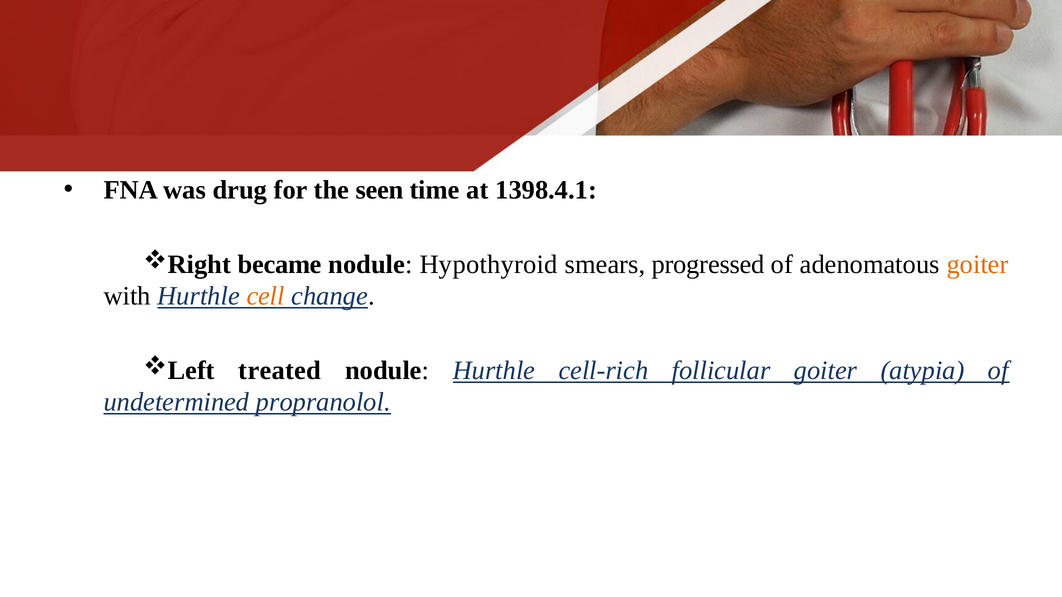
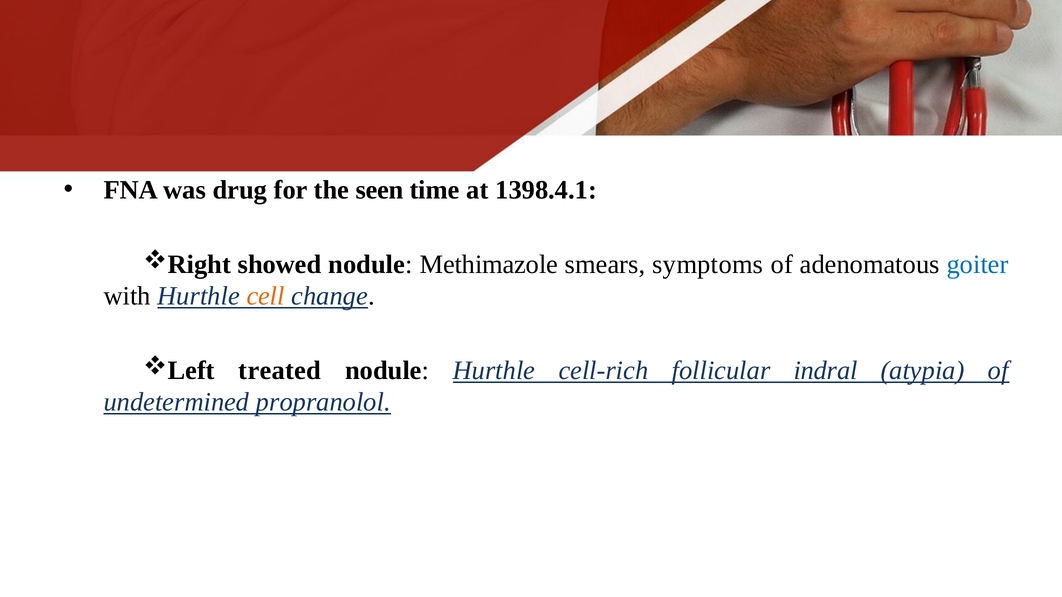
became: became -> showed (280, 264)
Hypothyroid: Hypothyroid -> Methimazole (489, 264)
progressed: progressed -> symptoms (708, 264)
goiter colour: orange -> blue (978, 264)
follicular goiter: goiter -> indral (826, 371)
